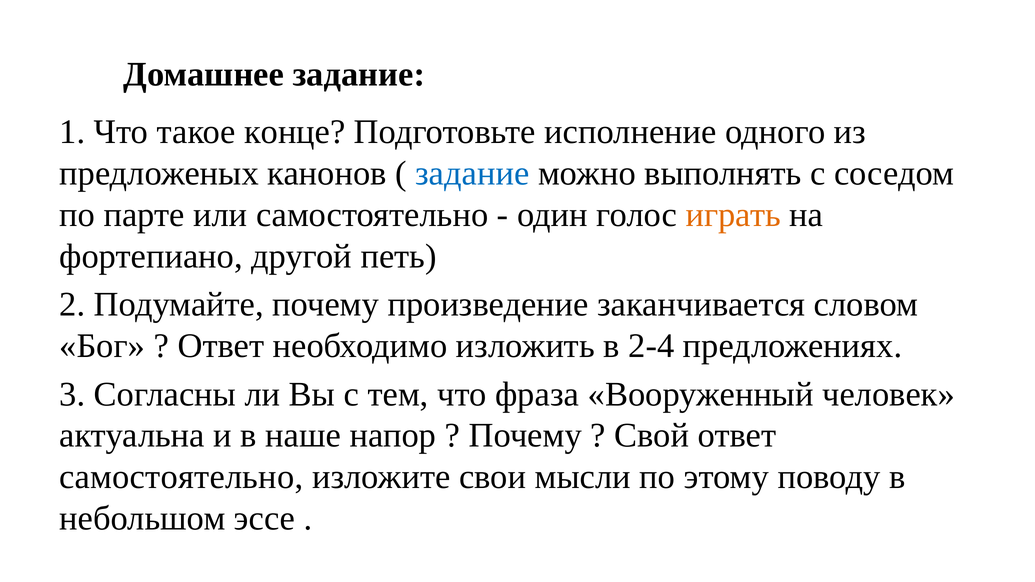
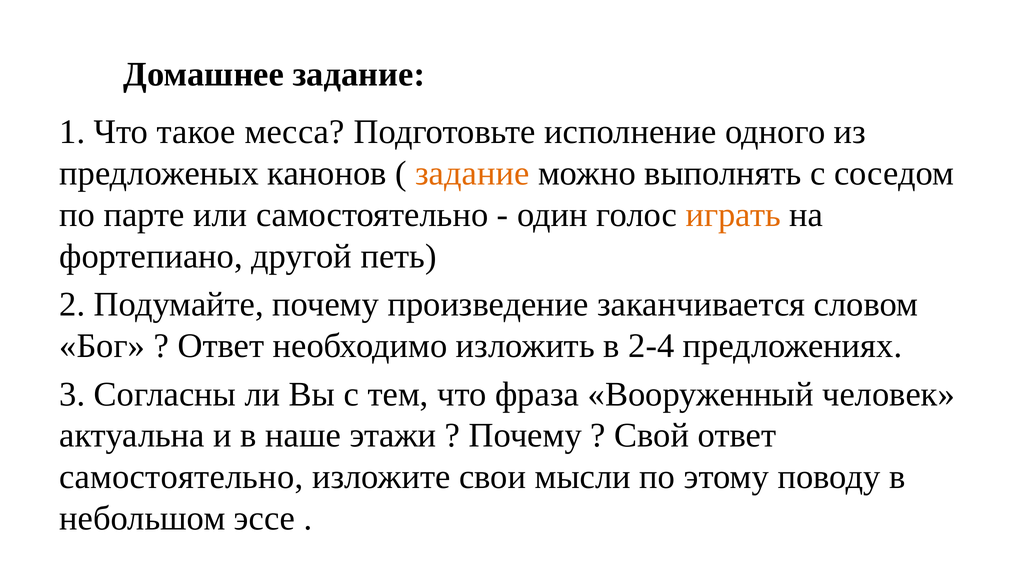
конце: конце -> месса (295, 132)
задание colour: blue -> orange (472, 173)
напор: напор -> этажи (393, 436)
